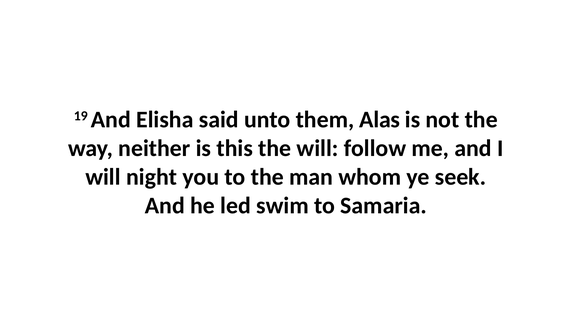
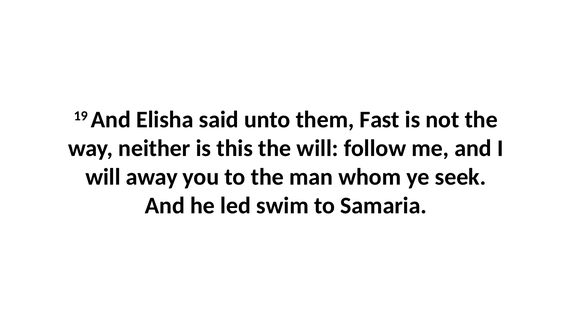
Alas: Alas -> Fast (380, 120)
night: night -> away (152, 177)
